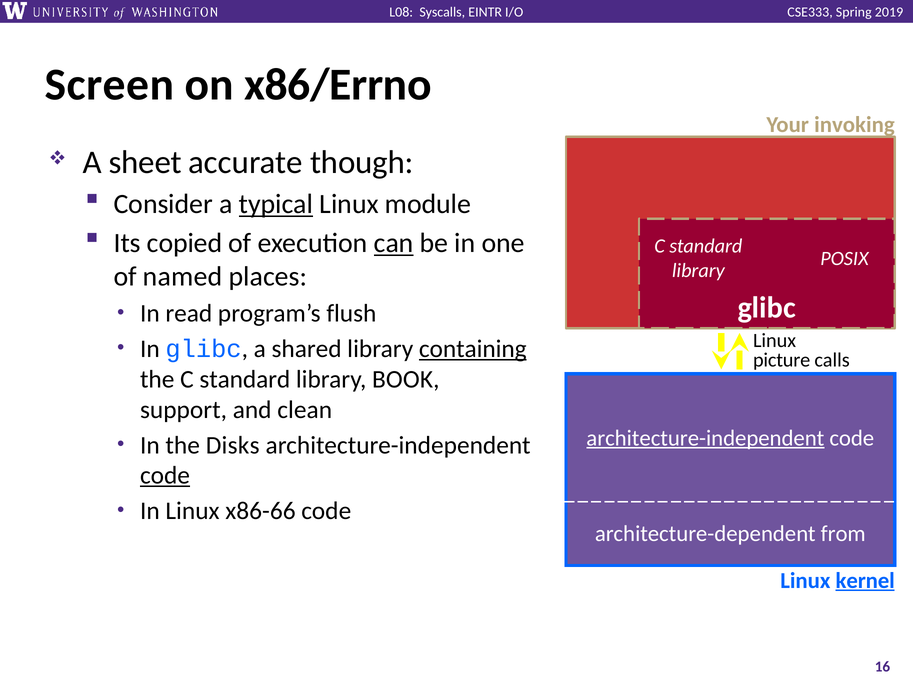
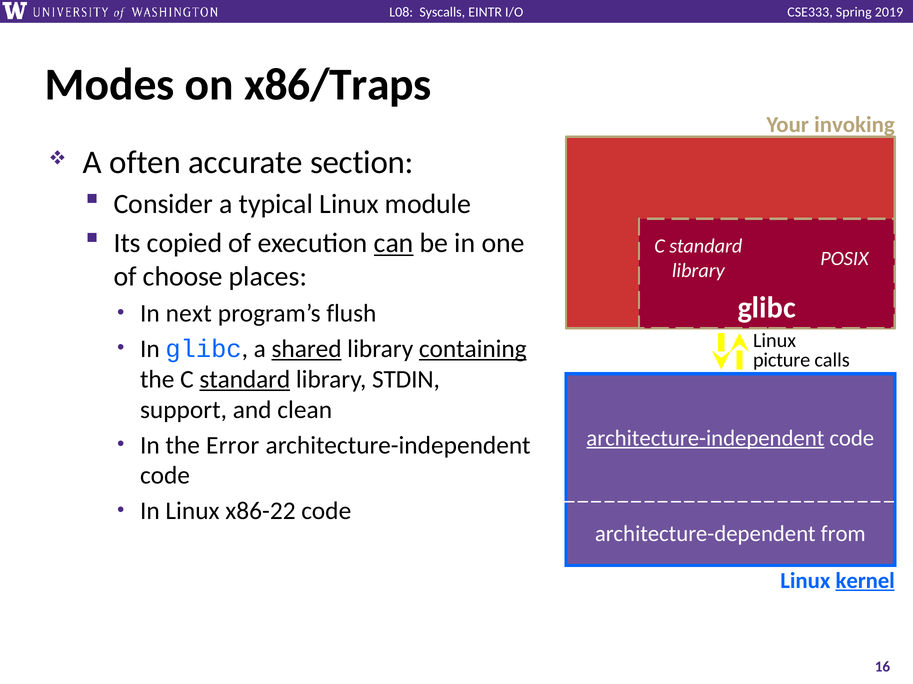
Screen: Screen -> Modes (110, 85)
x86/Errno: x86/Errno -> x86/Traps (338, 85)
sheet: sheet -> often (145, 163)
though: though -> section (362, 163)
typical underline: present -> none (276, 204)
named: named -> choose (183, 277)
read: read -> next (189, 314)
shared underline: none -> present (307, 349)
standard underline: none -> present (245, 380)
BOOK: BOOK -> STDIN (406, 380)
Disks: Disks -> Error (233, 446)
code underline: present -> none (165, 476)
x86-66: x86-66 -> x86-22 (260, 512)
